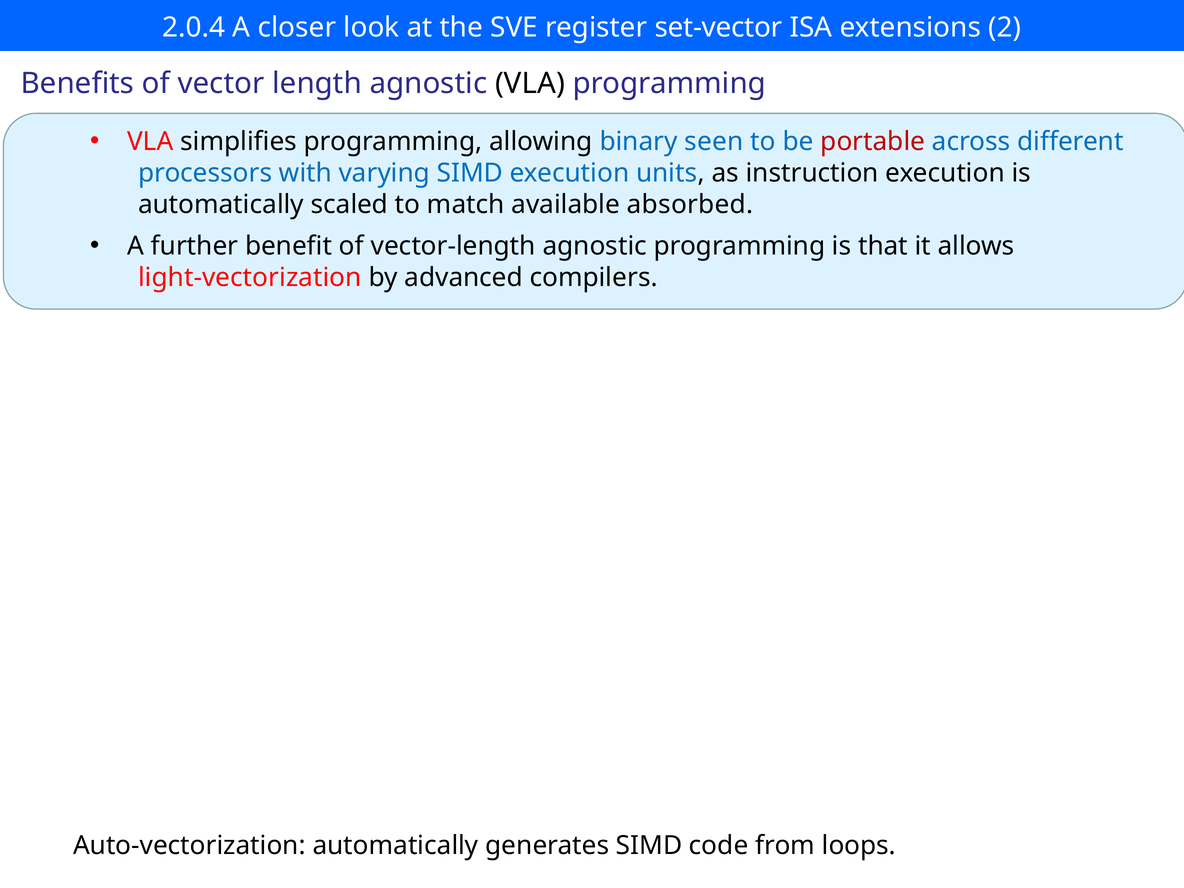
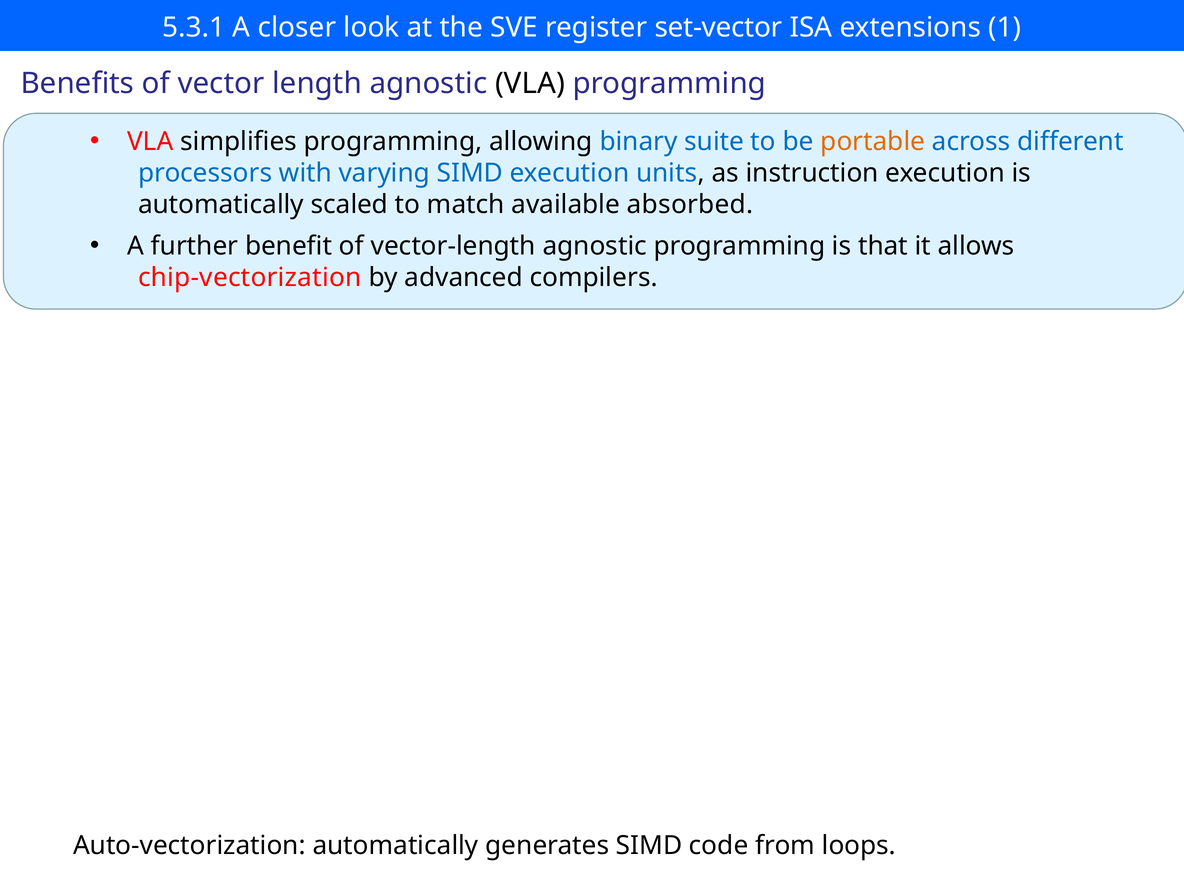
2.0.4: 2.0.4 -> 5.3.1 (194, 27)
2: 2 -> 1 (1005, 27)
seen: seen -> suite (714, 141)
portable colour: red -> orange (873, 141)
light-vectorization: light-vectorization -> chip-vectorization (250, 278)
